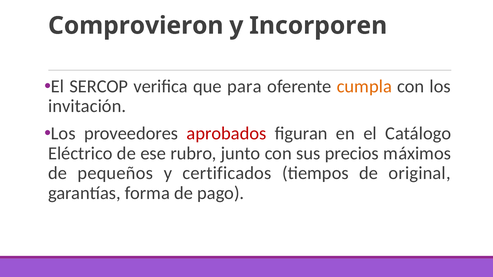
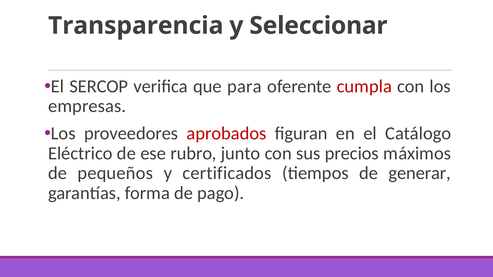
Comprovieron: Comprovieron -> Transparencia (136, 26)
Incorporen: Incorporen -> Seleccionar (318, 26)
cumpla colour: orange -> red (364, 86)
invitación: invitación -> empresas (87, 106)
original: original -> generar (420, 173)
